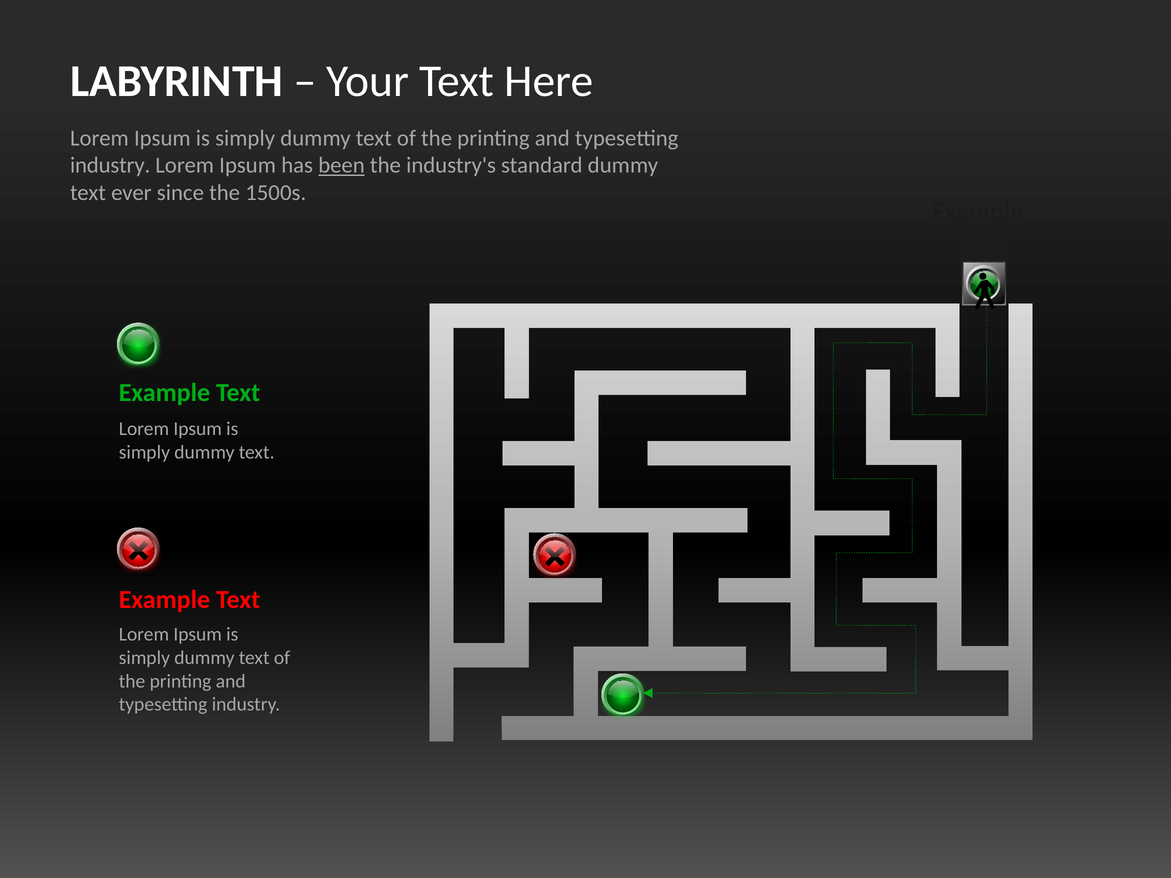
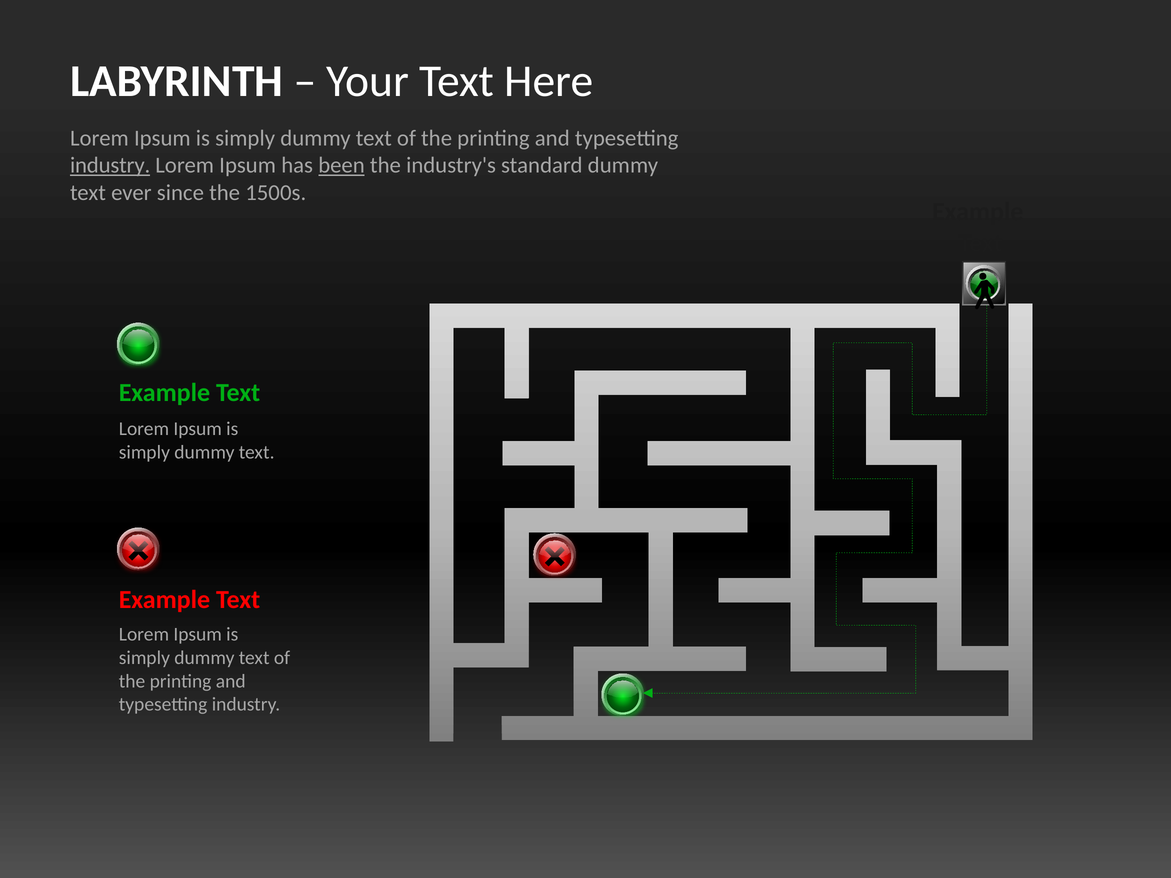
industry underline: none -> present (110, 165)
